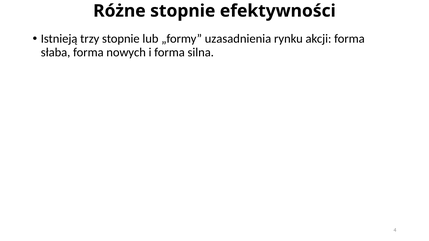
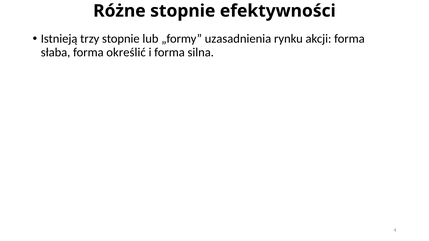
nowych: nowych -> określić (126, 52)
